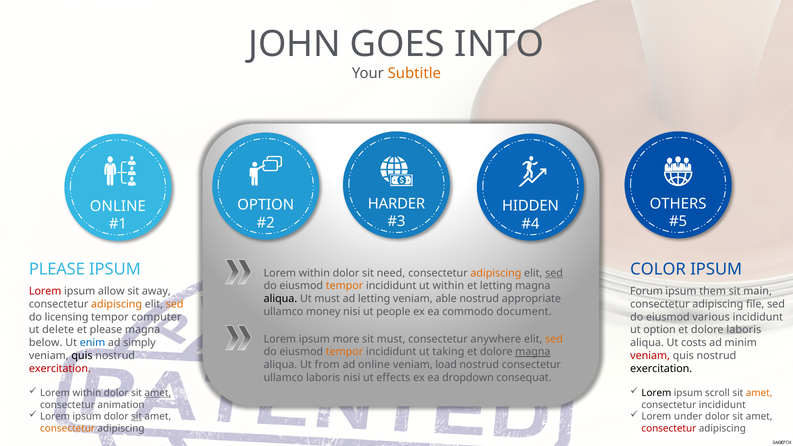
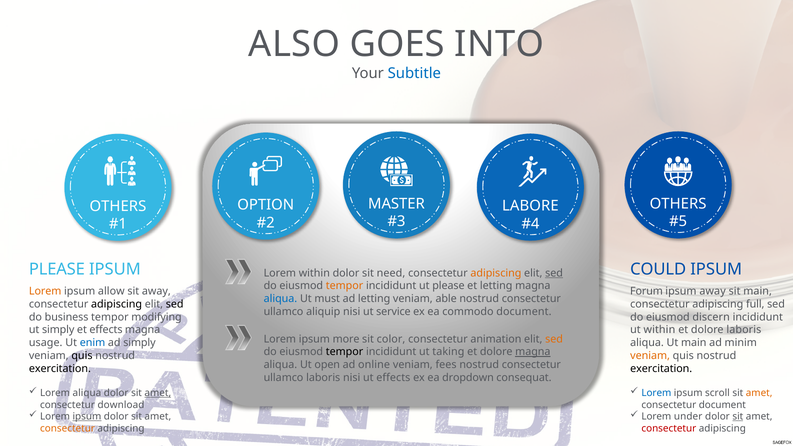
JOHN: JOHN -> ALSO (294, 44)
Subtitle colour: orange -> blue (414, 73)
HARDER: HARDER -> MASTER (396, 204)
HIDDEN: HIDDEN -> LABORE (530, 206)
ONLINE: ONLINE -> OTHERS (118, 206)
COLOR: COLOR -> COULD (658, 270)
ut within: within -> please (448, 286)
Lorem colour: red -> orange (45, 291)
ipsum them: them -> away (713, 291)
aliqua colour: black -> blue (280, 299)
appropriate: appropriate -> consectetur (531, 299)
adipiscing colour: orange -> black (117, 304)
sed colour: orange -> black (175, 304)
file: file -> full (755, 304)
money: money -> aliquip (323, 312)
people: people -> service (393, 312)
licensing: licensing -> business (67, 317)
computer: computer -> modifying (157, 317)
various: various -> discern (711, 317)
ut delete: delete -> simply (58, 330)
et please: please -> effects (106, 330)
ut option: option -> within (659, 330)
sit must: must -> color (391, 339)
anywhere: anywhere -> animation (496, 339)
below: below -> usage (46, 343)
Ut costs: costs -> main (694, 343)
tempor colour: orange -> black (345, 352)
veniam colour: red -> orange (650, 356)
from: from -> open (327, 365)
load: load -> fees (446, 365)
exercitation colour: red -> black (60, 369)
within: within -> aliqua (87, 393)
Lorem colour: black -> blue (656, 393)
animation: animation -> download (121, 405)
consectetur incididunt: incididunt -> document (722, 405)
ipsum underline: none -> present (87, 417)
sit underline: present -> none (137, 417)
sit underline: none -> present (738, 417)
